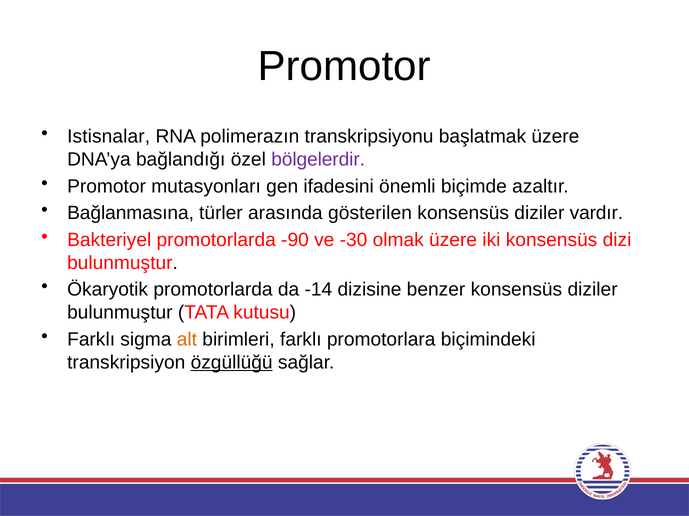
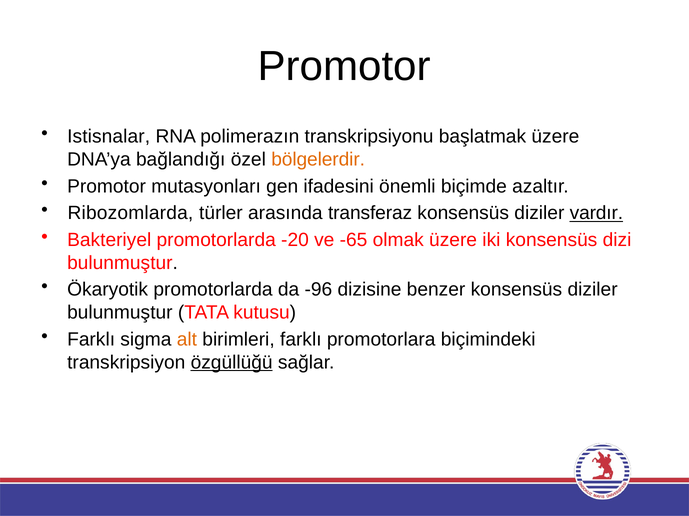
bölgelerdir colour: purple -> orange (318, 160)
Bağlanmasına: Bağlanmasına -> Ribozomlarda (130, 213)
gösterilen: gösterilen -> transferaz (370, 213)
vardır underline: none -> present (596, 213)
-90: -90 -> -20 (295, 240)
-30: -30 -> -65 (354, 240)
-14: -14 -> -96 (318, 290)
